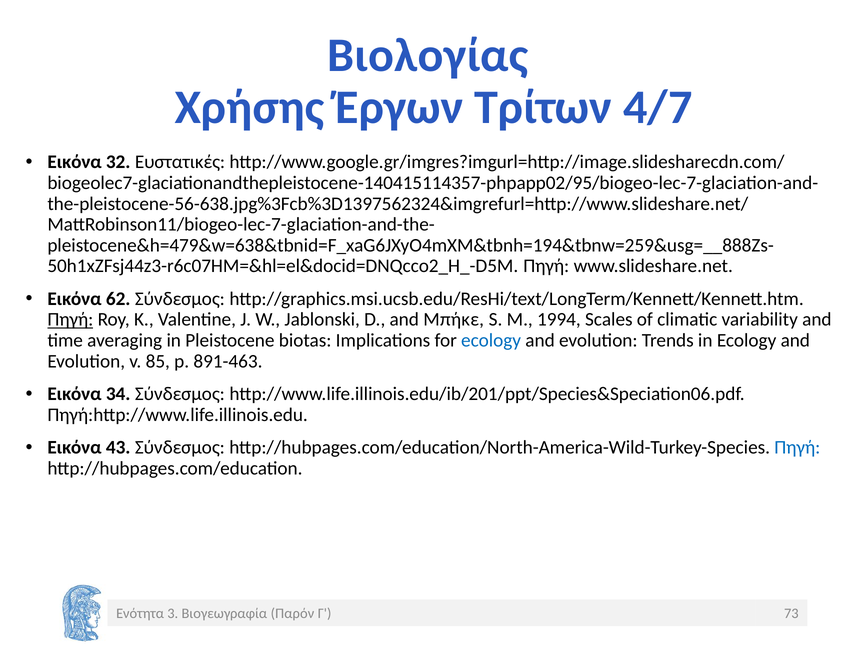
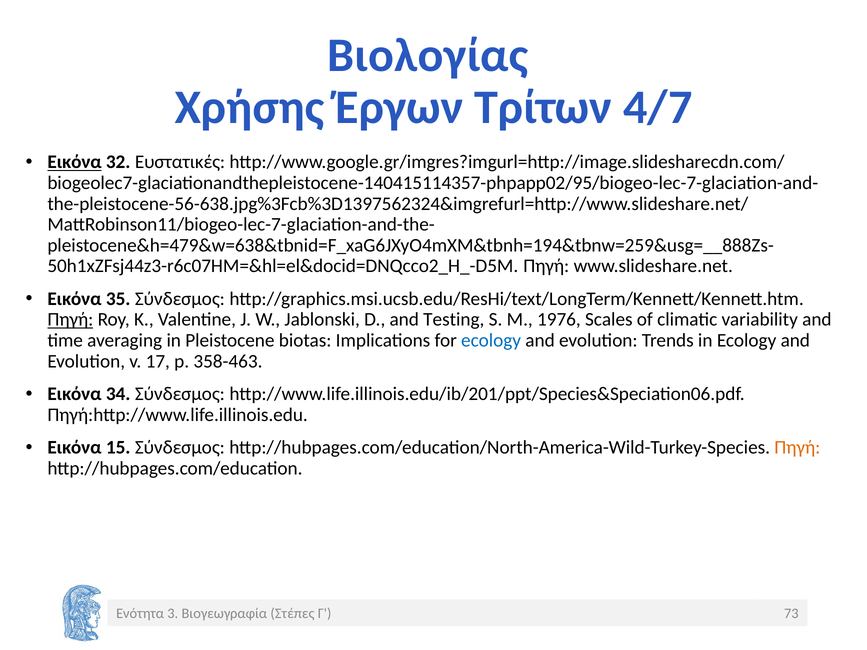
Εικόνα underline: none -> present (75, 162)
62: 62 -> 35 (118, 299)
Μπήκε: Μπήκε -> Testing (454, 320)
1994: 1994 -> 1976 (559, 320)
85: 85 -> 17 (158, 361)
891-463: 891-463 -> 358-463 (228, 361)
43: 43 -> 15 (118, 448)
Πηγή colour: blue -> orange (797, 448)
Παρόν: Παρόν -> Στέπες (293, 614)
